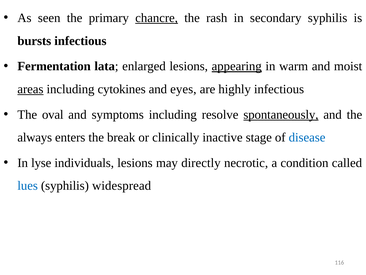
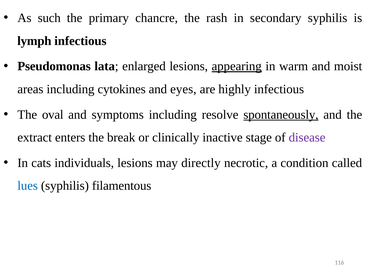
seen: seen -> such (49, 18)
chancre underline: present -> none (157, 18)
bursts: bursts -> lymph (34, 41)
Fermentation: Fermentation -> Pseudomonas (54, 66)
areas underline: present -> none (30, 89)
always: always -> extract (35, 137)
disease colour: blue -> purple (307, 137)
lyse: lyse -> cats (41, 163)
widespread: widespread -> filamentous (122, 185)
